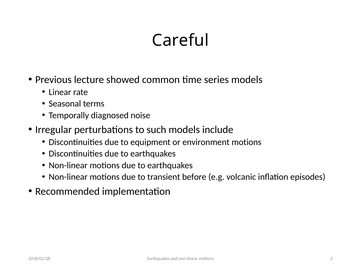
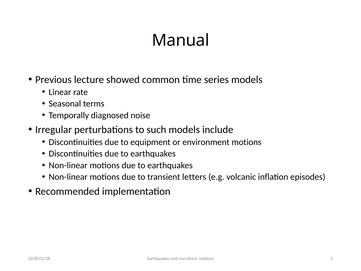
Careful: Careful -> Manual (181, 40)
before: before -> letters (194, 177)
